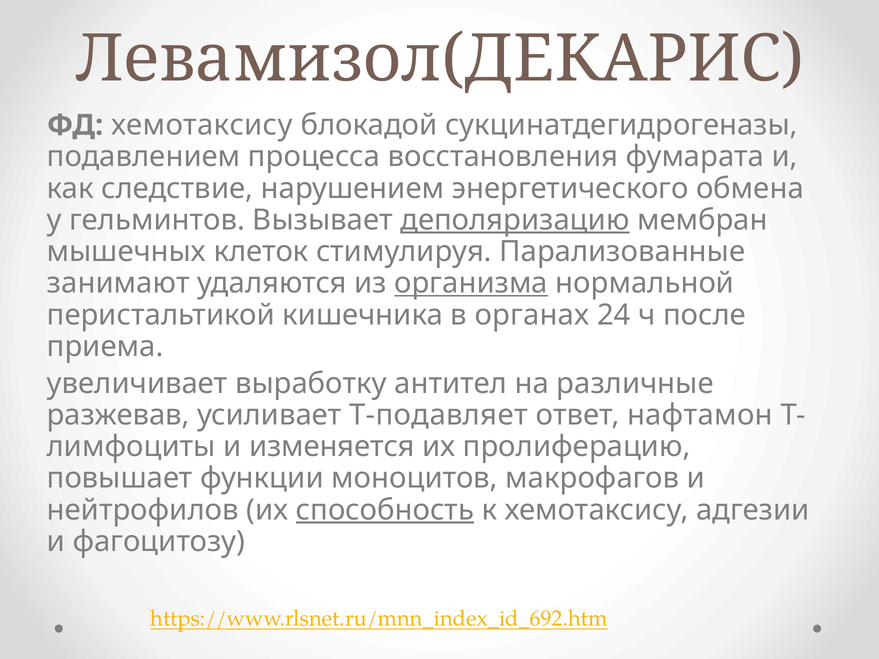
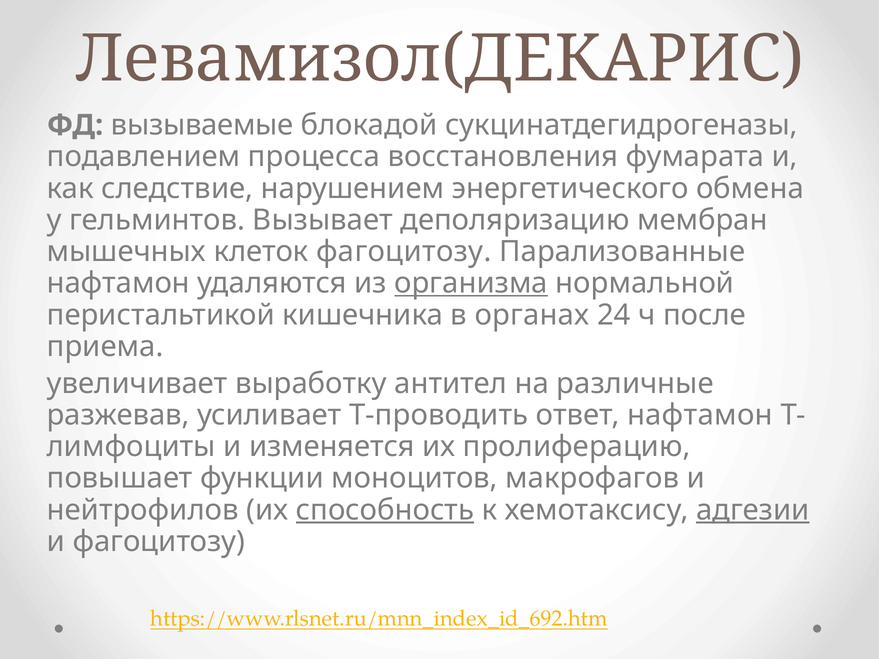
ФД хемотаксису: хемотаксису -> вызываемые (202, 125)
деполяризацию underline: present -> none (515, 220)
клеток стимулируя: стимулируя -> фагоцитозу (404, 252)
занимают: занимают -> нафтамон (118, 283)
Т-подавляет: Т-подавляет -> Т-проводить (439, 415)
адгезии underline: none -> present (753, 510)
